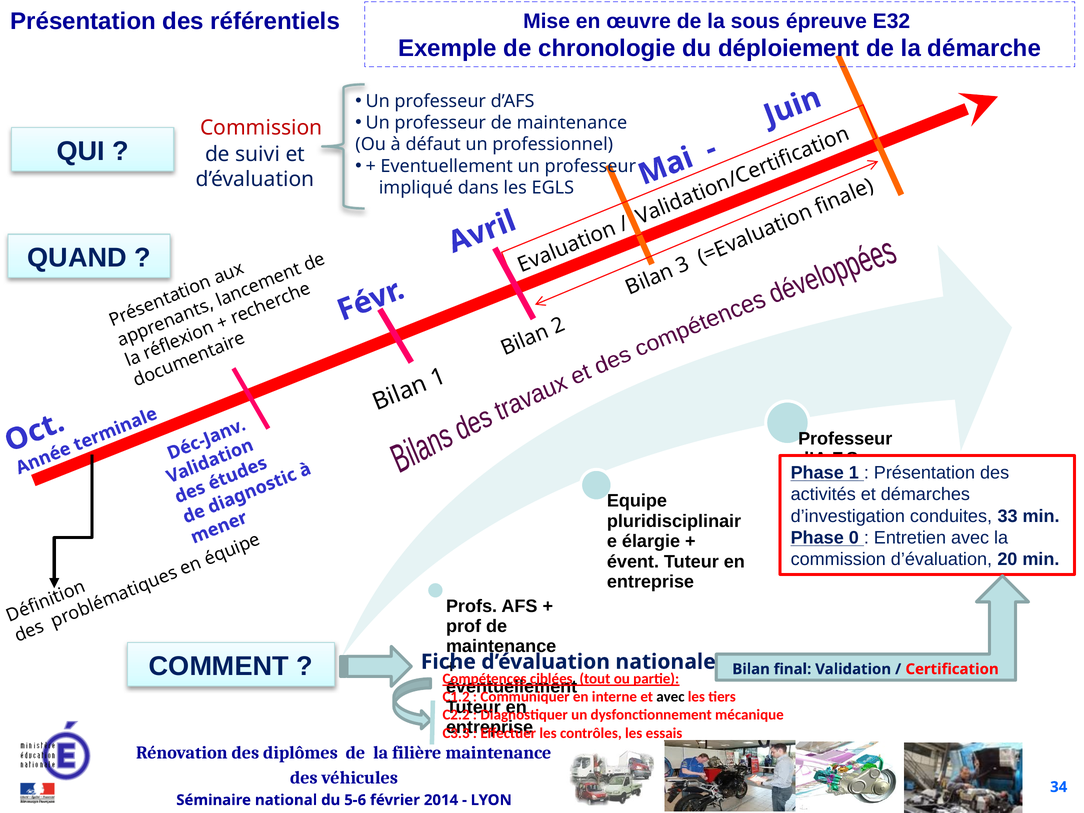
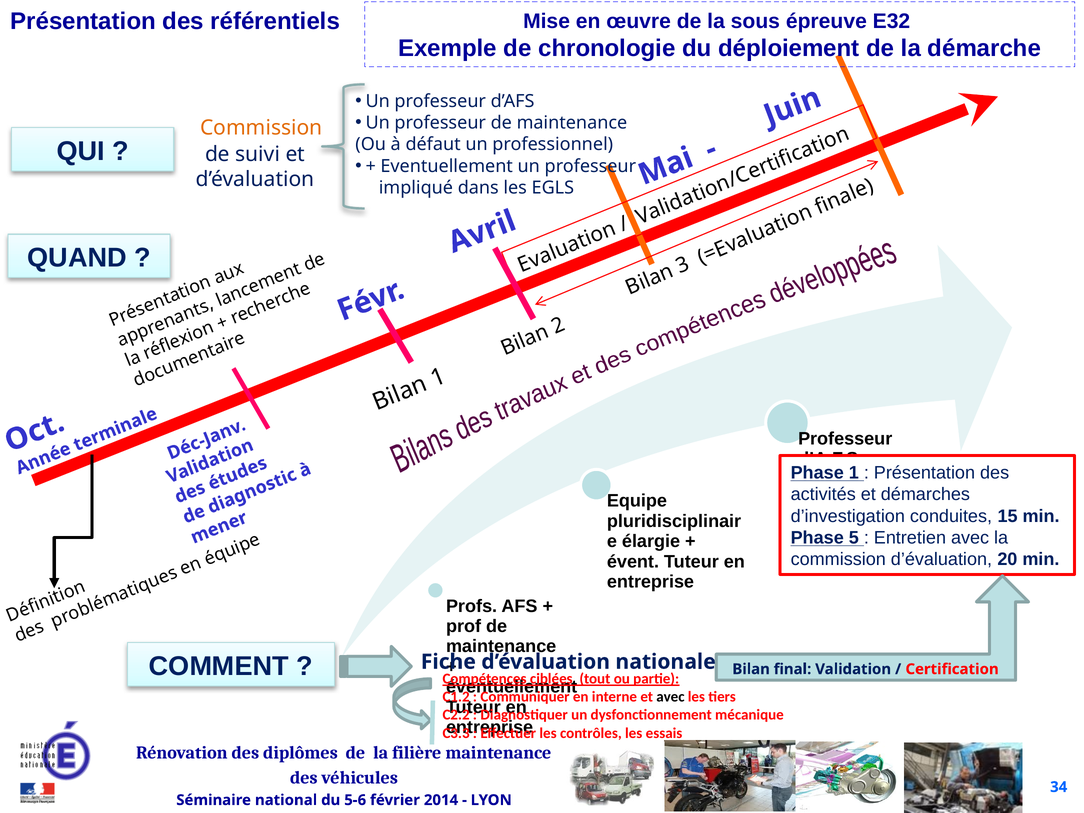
Commission colour: red -> orange (261, 128)
33: 33 -> 15 (1008, 516)
0: 0 -> 5 (854, 538)
